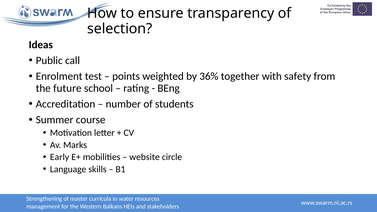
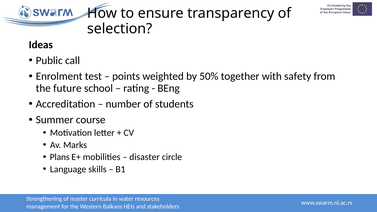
36%: 36% -> 50% (209, 76)
Early: Early -> Plans (60, 157)
website: website -> disaster (145, 157)
